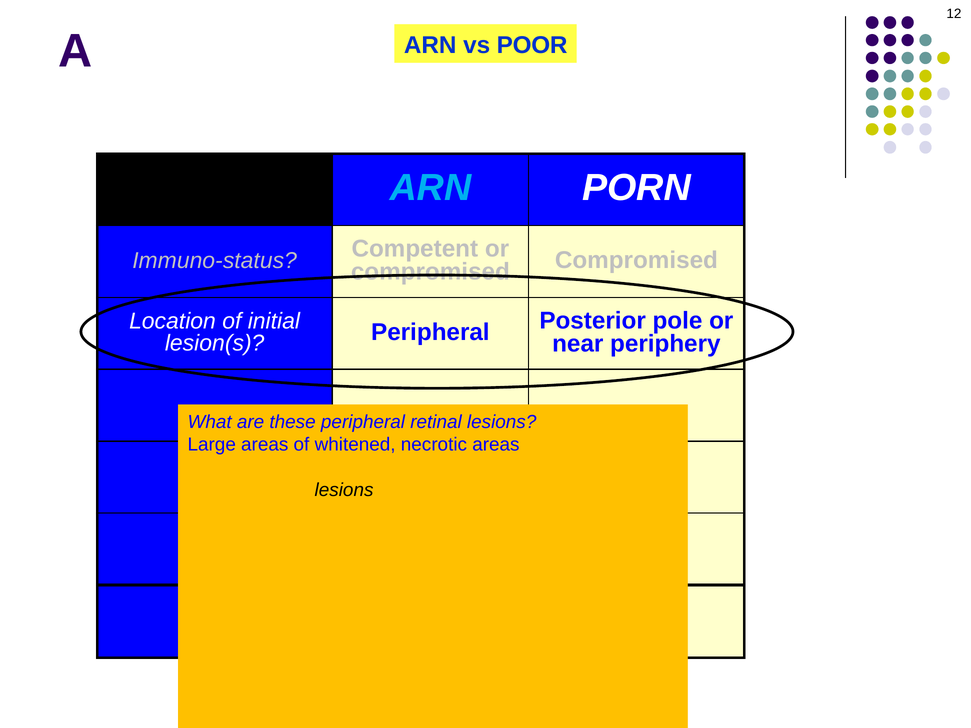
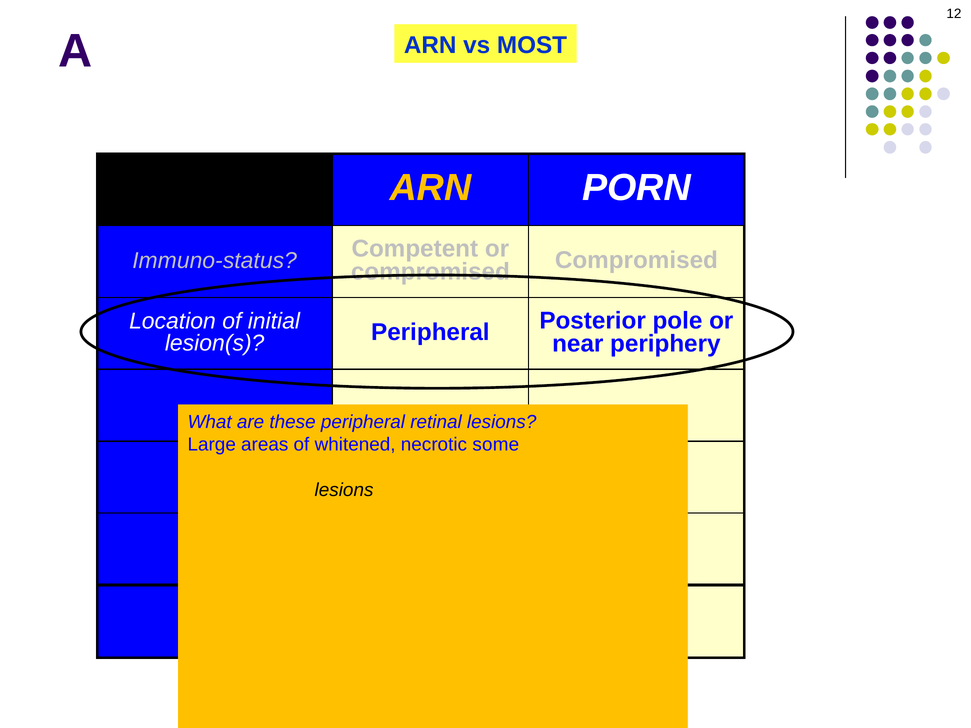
POOR: POOR -> MOST (532, 45)
ARN colour: light blue -> yellow (431, 188)
necrotic areas: areas -> some (496, 445)
